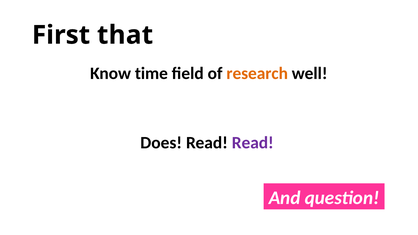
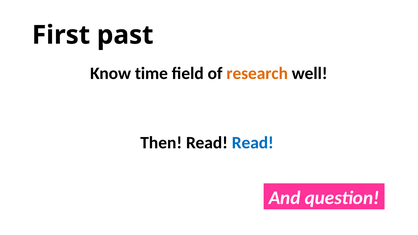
that: that -> past (125, 35)
Does: Does -> Then (161, 143)
Read colour: purple -> blue (253, 143)
